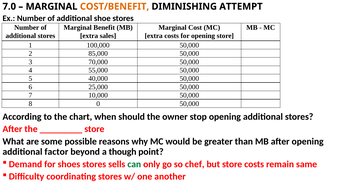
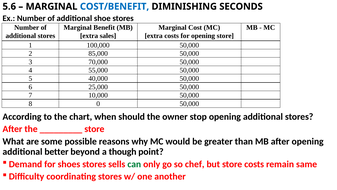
7.0: 7.0 -> 5.6 (9, 7)
COST/BENEFIT colour: orange -> blue (115, 7)
ATTEMPT: ATTEMPT -> SECONDS (241, 7)
factor: factor -> better (56, 151)
